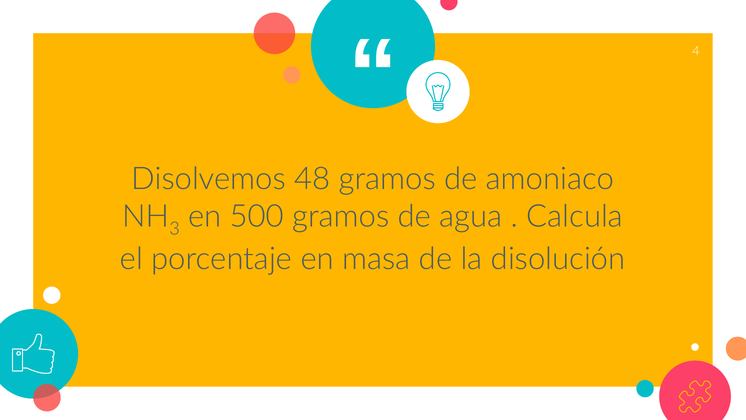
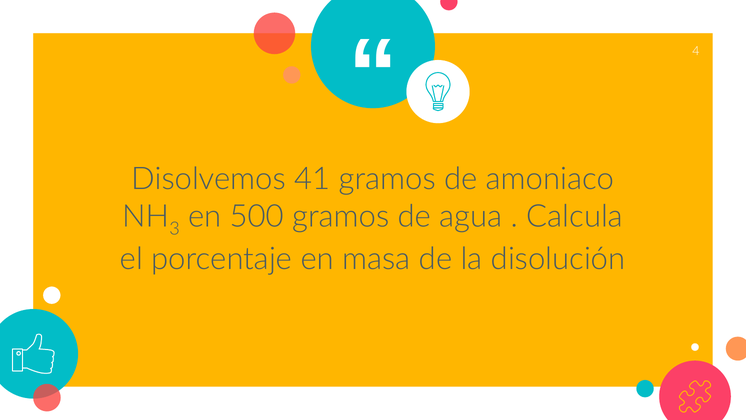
48: 48 -> 41 (312, 179)
